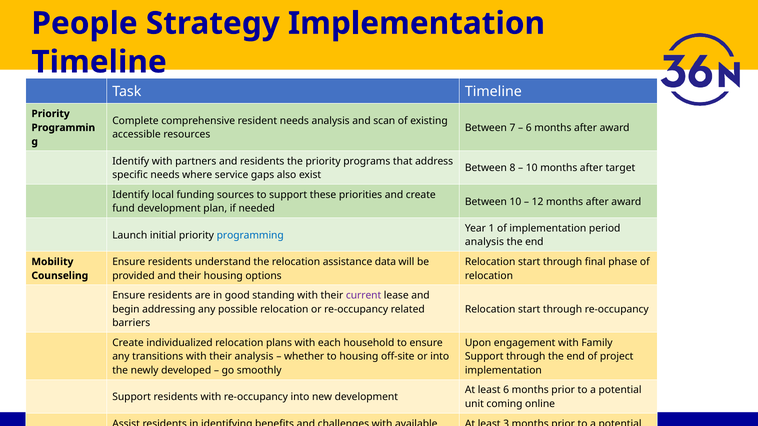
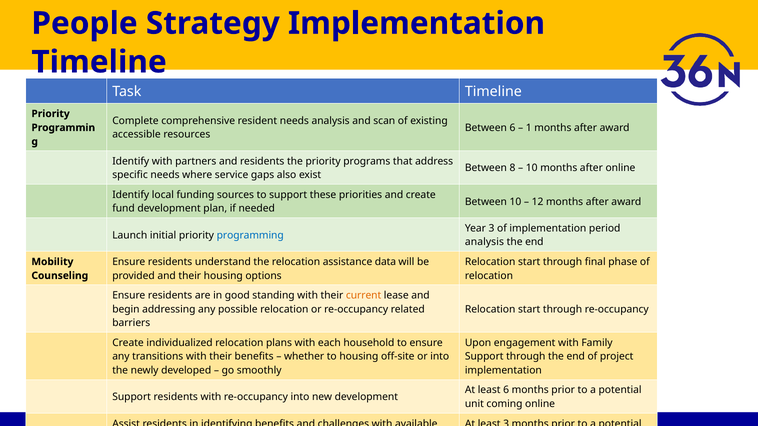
Between 7: 7 -> 6 (512, 128)
6: 6 -> 1 (529, 128)
after target: target -> online (620, 168)
Year 1: 1 -> 3 (491, 228)
current colour: purple -> orange (364, 295)
their analysis: analysis -> benefits (254, 357)
